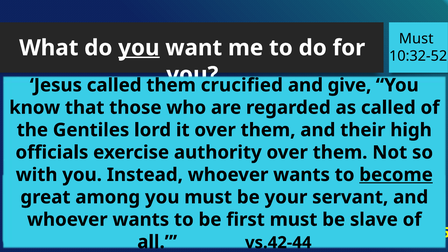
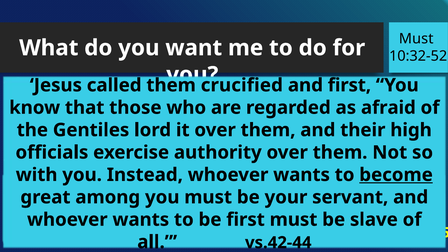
you underline: present -> none (139, 48)
and give: give -> first (349, 85)
as called: called -> afraid (388, 108)
